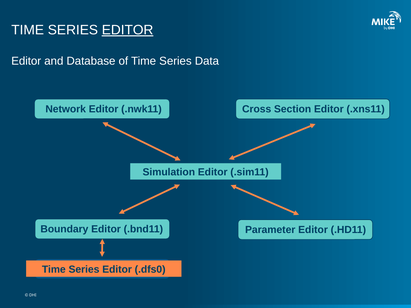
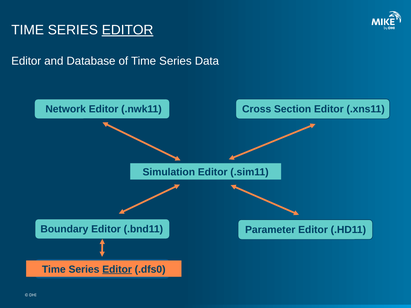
Editor underline: none -> present (117, 270)
